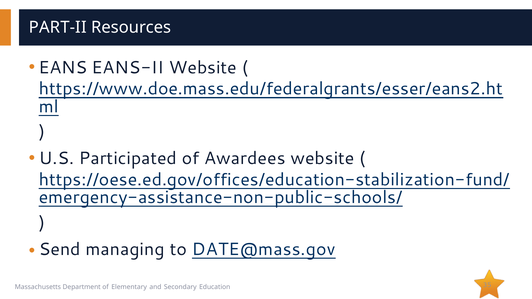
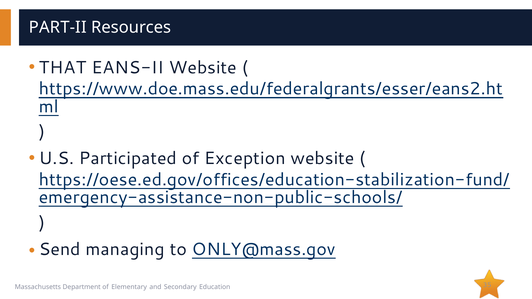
EANS: EANS -> THAT (63, 68)
Awardees: Awardees -> Exception (245, 159)
DATE@mass.gov: DATE@mass.gov -> ONLY@mass.gov (264, 250)
